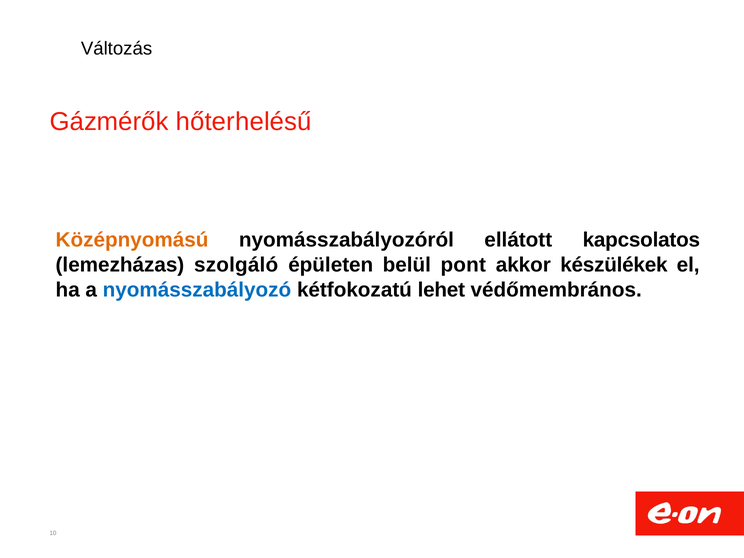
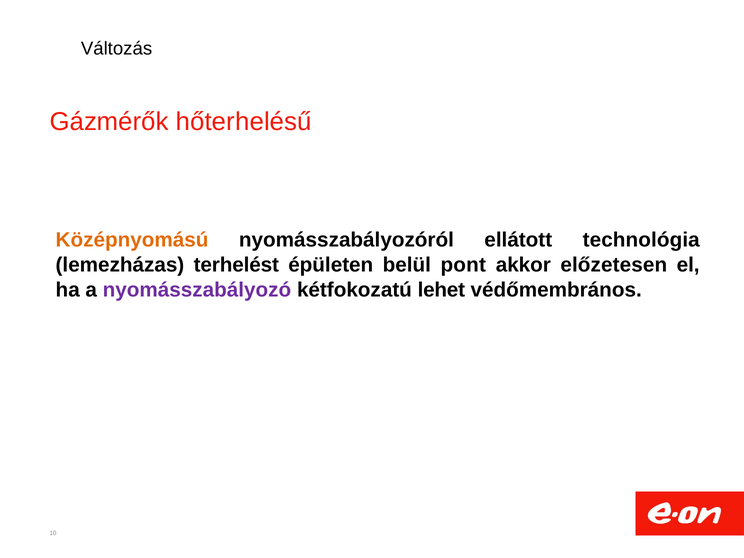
kapcsolatos: kapcsolatos -> technológia (641, 240)
szolgáló: szolgáló -> terhelést (236, 265)
készülékek: készülékek -> előzetesen (614, 265)
nyomásszabályozó colour: blue -> purple (197, 290)
